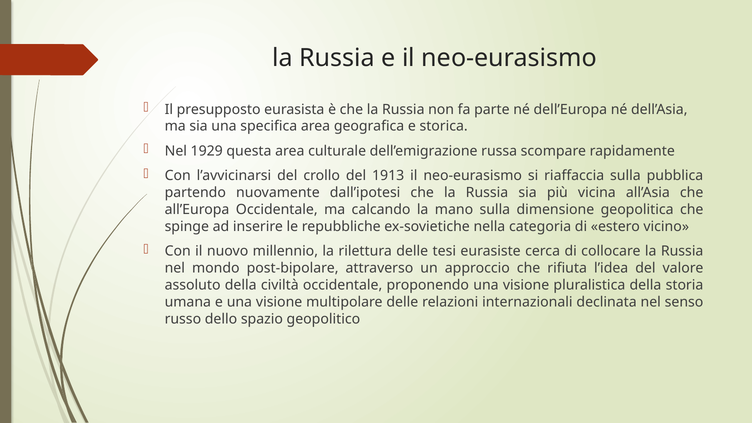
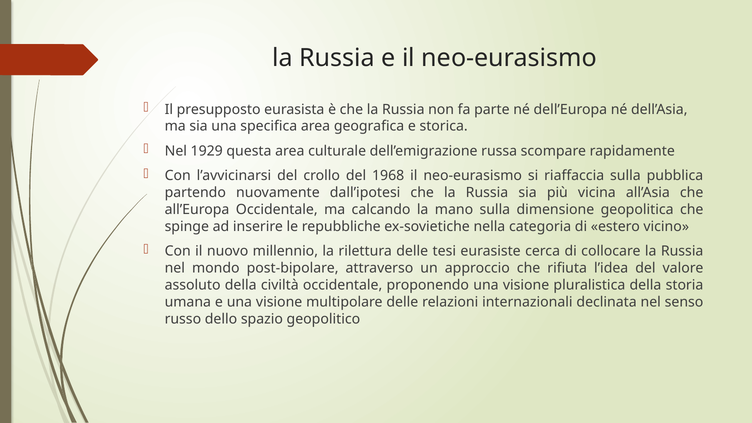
1913: 1913 -> 1968 (388, 176)
